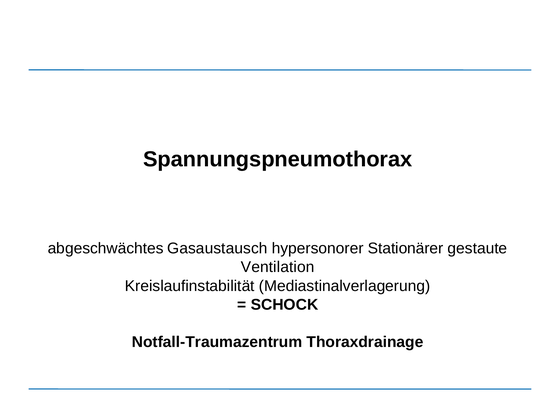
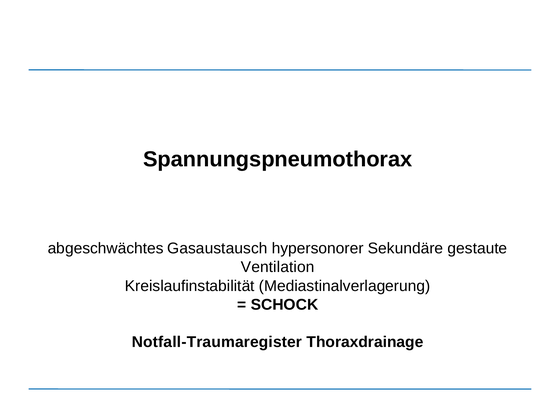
Stationärer: Stationärer -> Sekundäre (406, 249)
Notfall-Traumazentrum: Notfall-Traumazentrum -> Notfall-Traumaregister (217, 342)
